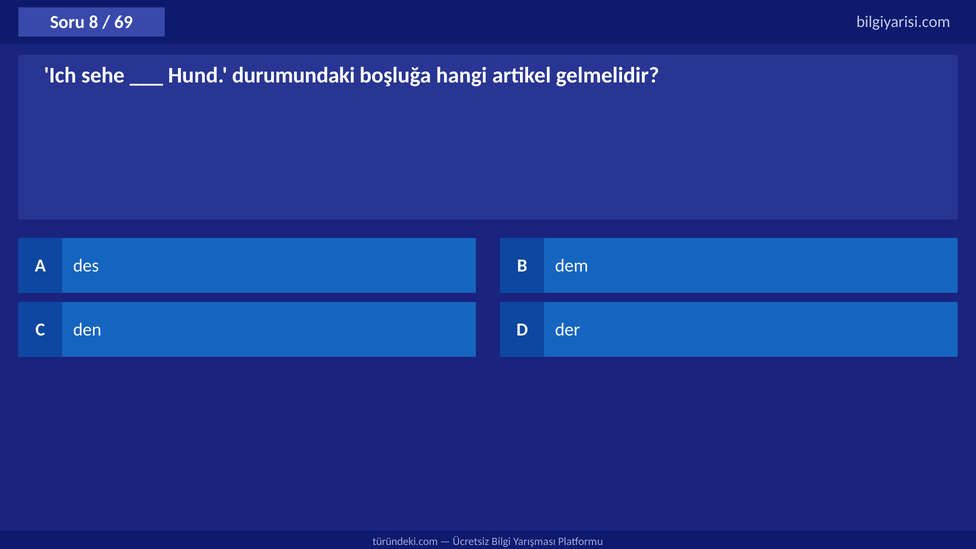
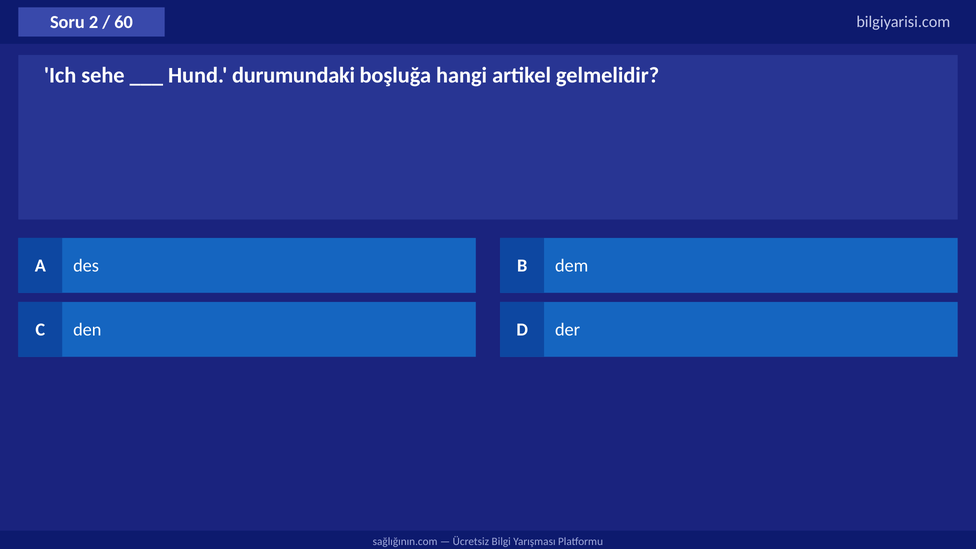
8: 8 -> 2 (94, 22)
69: 69 -> 60 (124, 22)
türündeki.com: türündeki.com -> sağlığının.com (405, 541)
